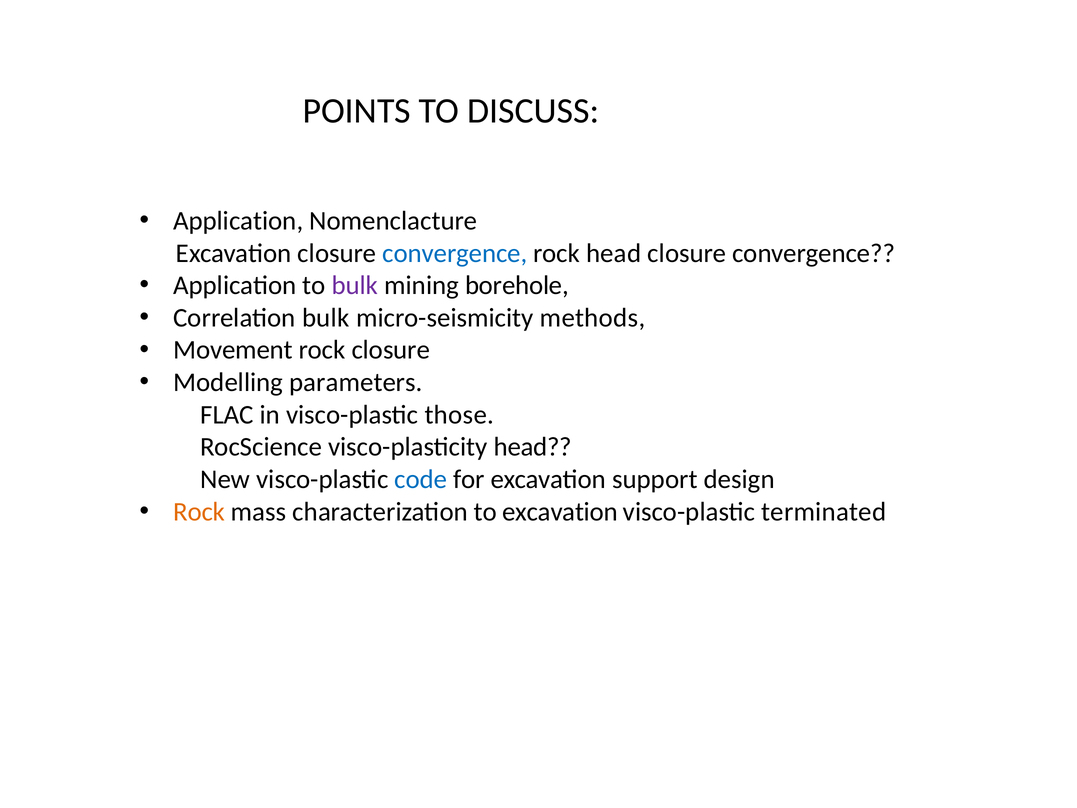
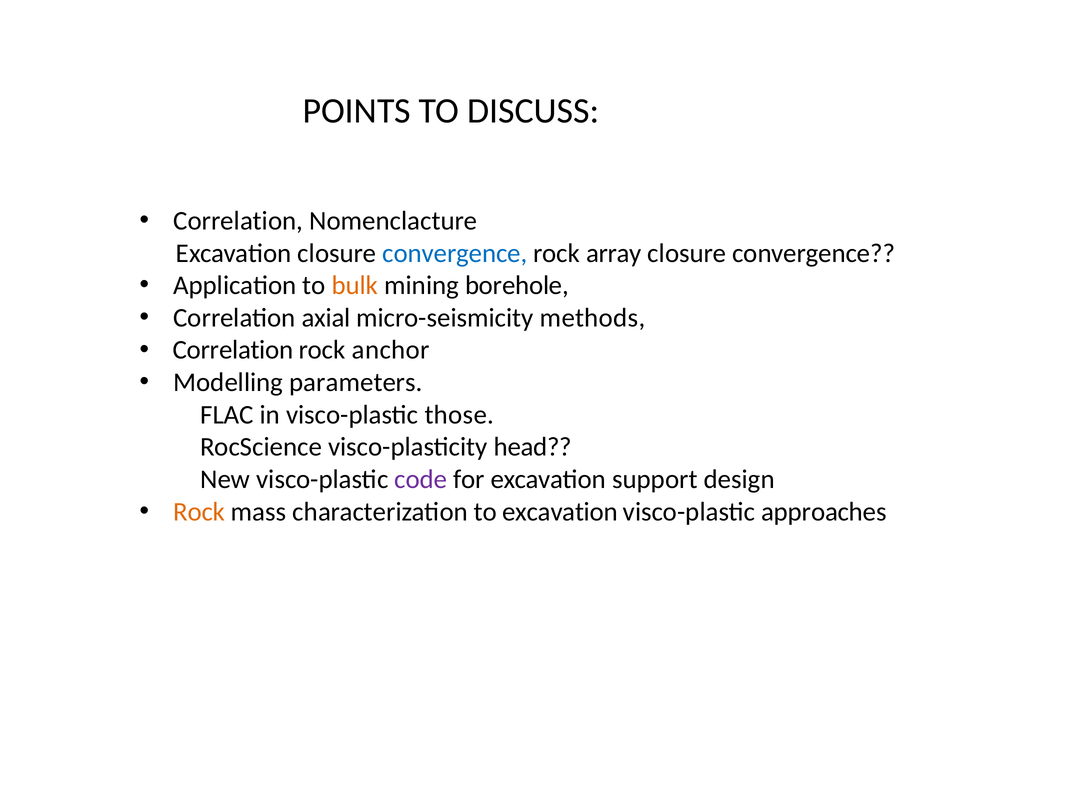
Application: Application -> Correlation (238, 221)
rock head: head -> array (614, 253)
bulk colour: purple -> orange (355, 285)
Correlation bulk: bulk -> axial (326, 318)
Movement: Movement -> Correlation (233, 350)
rock closure: closure -> anchor (391, 350)
code colour: blue -> purple (421, 479)
terminated: terminated -> approaches (824, 512)
